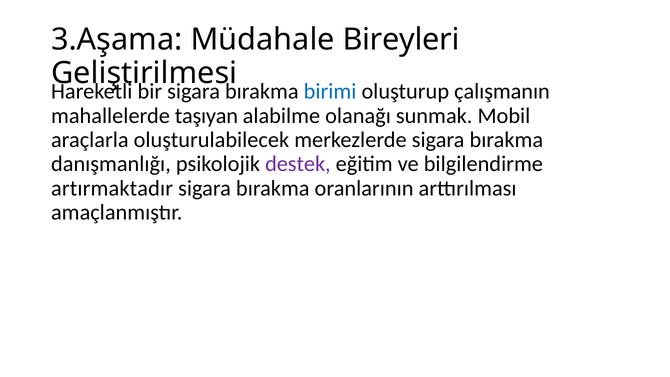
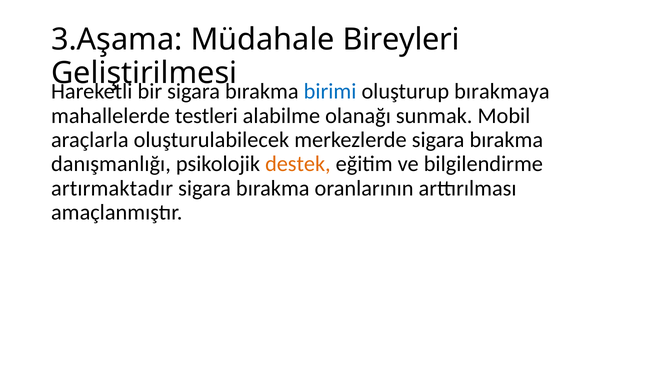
çalışmanın: çalışmanın -> bırakmaya (502, 92)
taşıyan: taşıyan -> testleri (206, 116)
destek colour: purple -> orange (298, 164)
